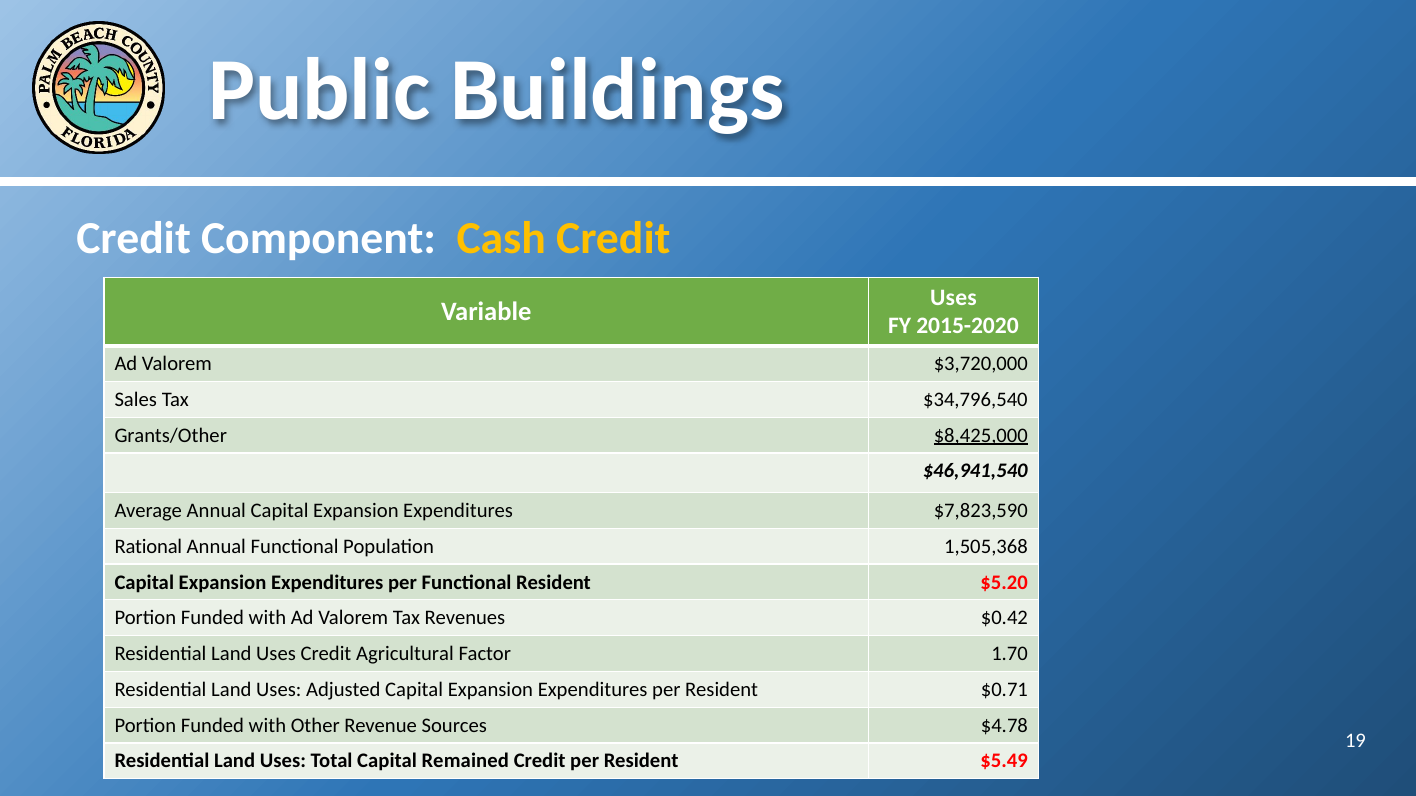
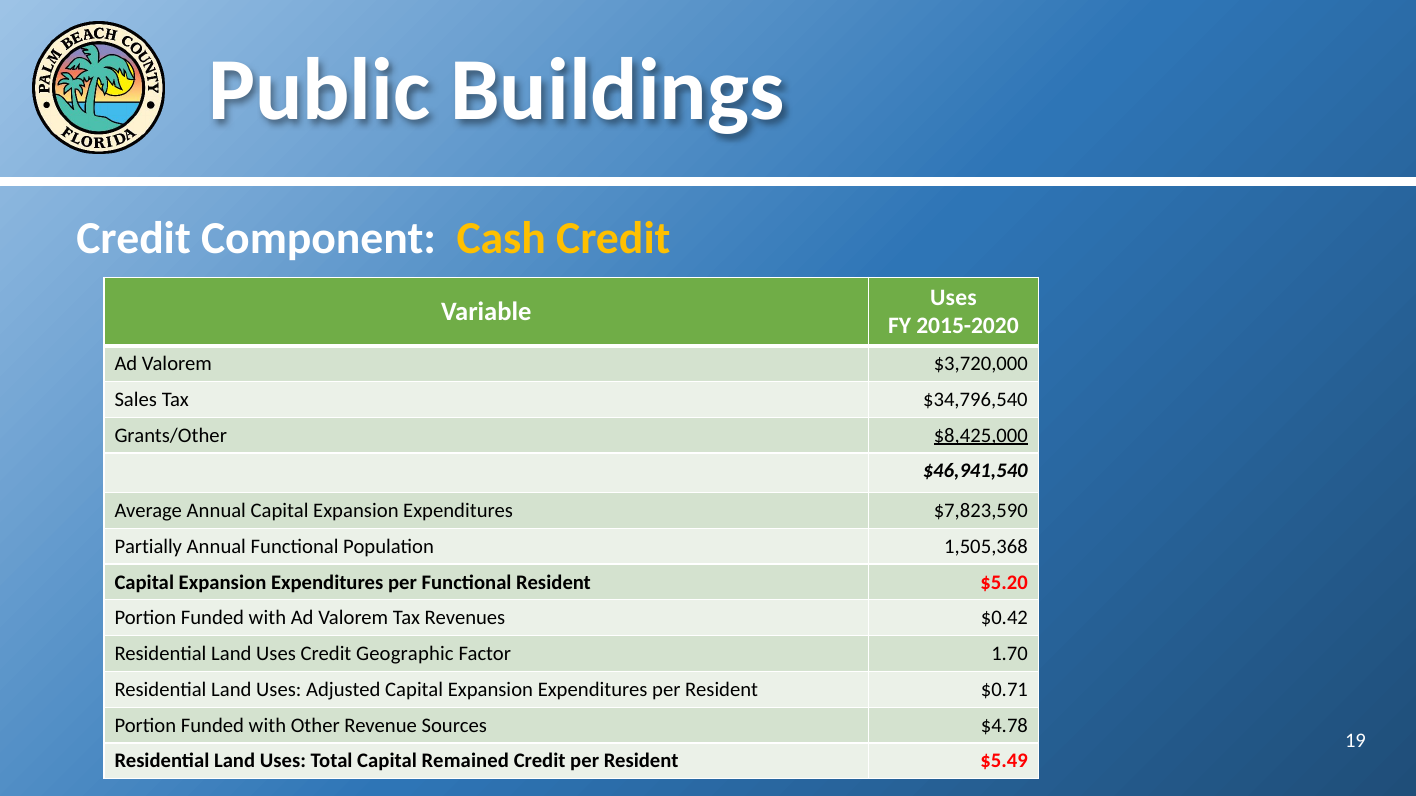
Rational: Rational -> Partially (148, 547)
Agricultural: Agricultural -> Geographic (405, 654)
